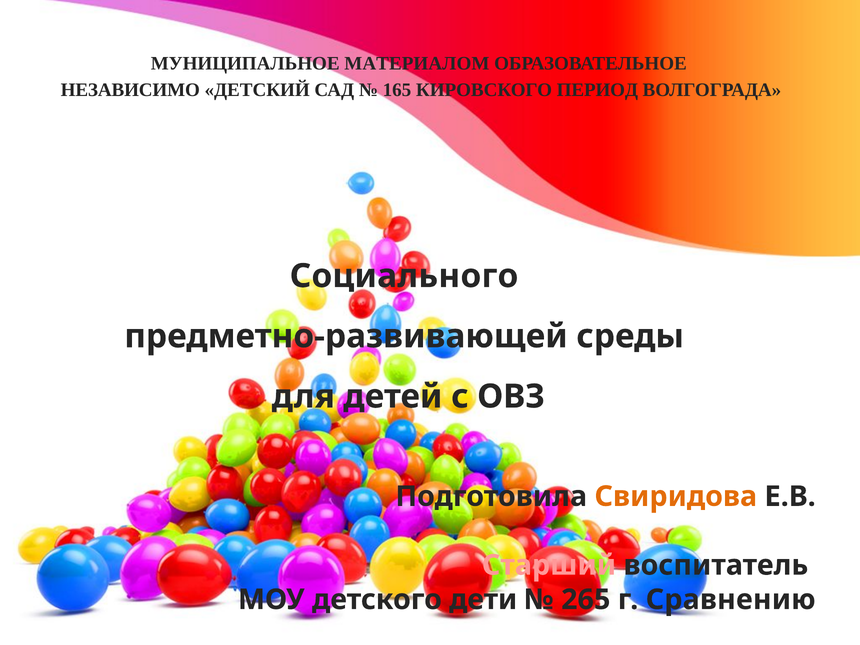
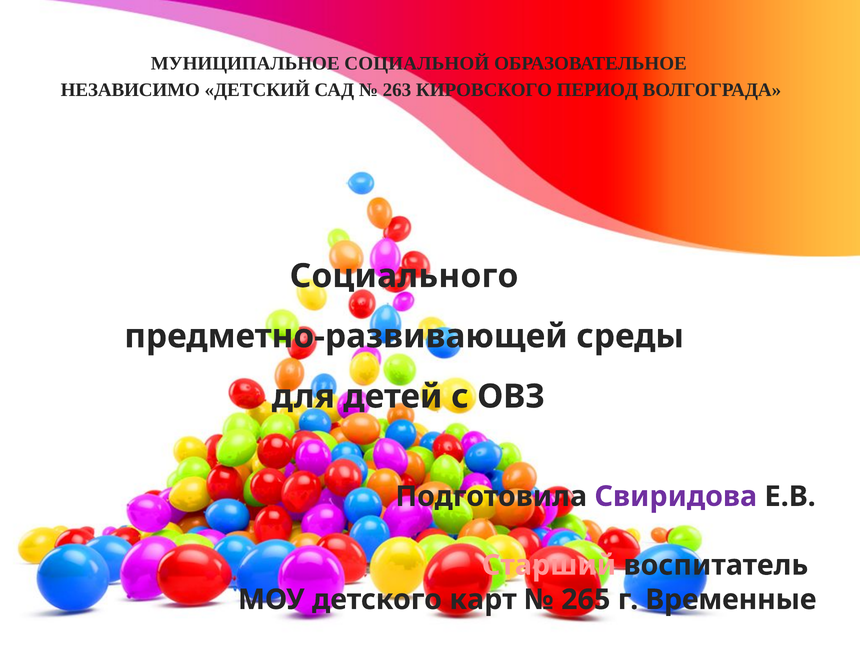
МАТЕРИАЛОМ: МАТЕРИАЛОМ -> СОЦИАЛЬНОЙ (417, 63)
165: 165 -> 263 (397, 90)
Свиридова colour: orange -> purple (676, 496)
дети: дети -> карт (483, 600)
Сравнению: Сравнению -> Временные (731, 600)
